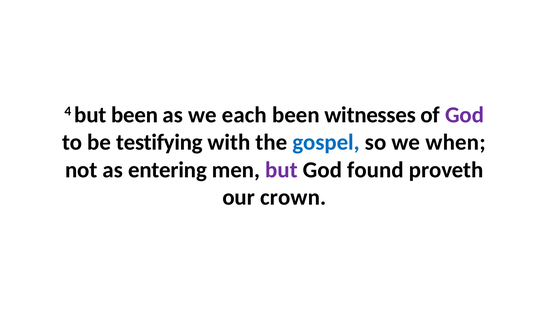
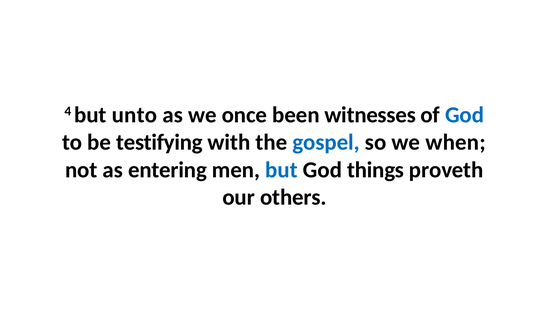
but been: been -> unto (134, 115)
each: each -> once (244, 115)
God colour: purple -> blue (465, 115)
but colour: purple -> blue (281, 170)
found: found -> things (376, 170)
crown: crown -> others (293, 197)
